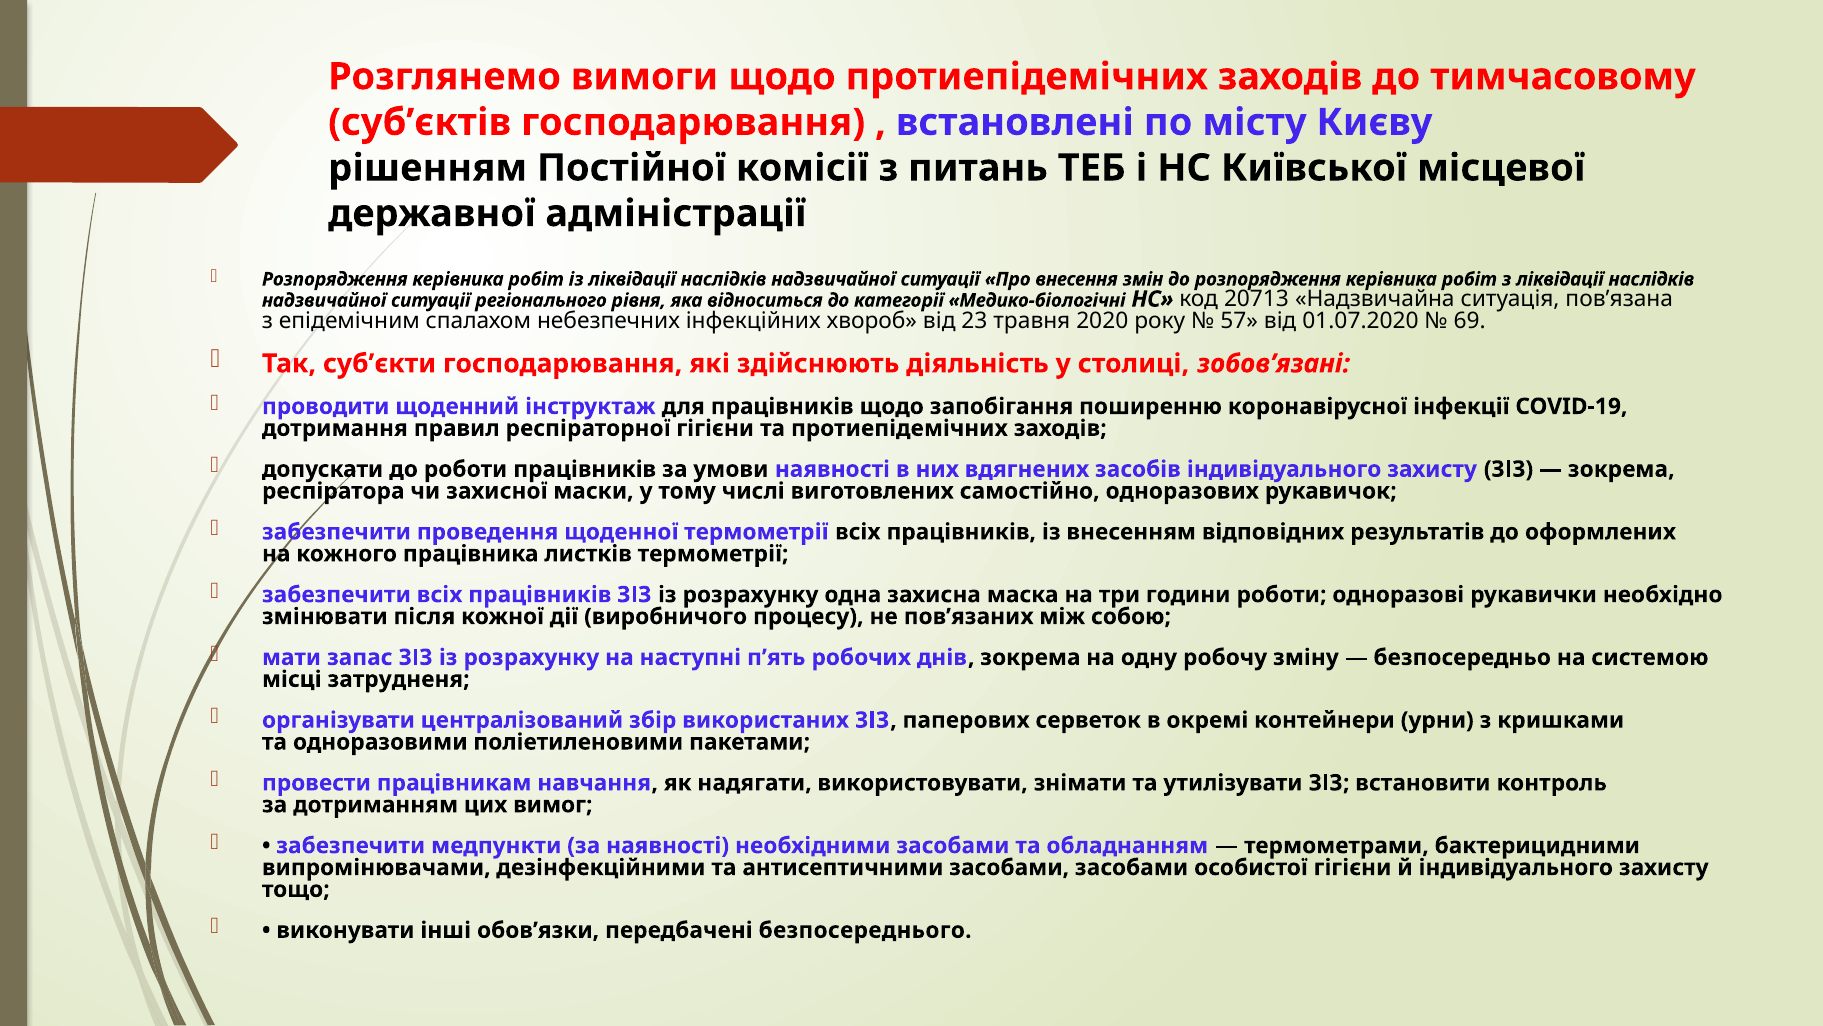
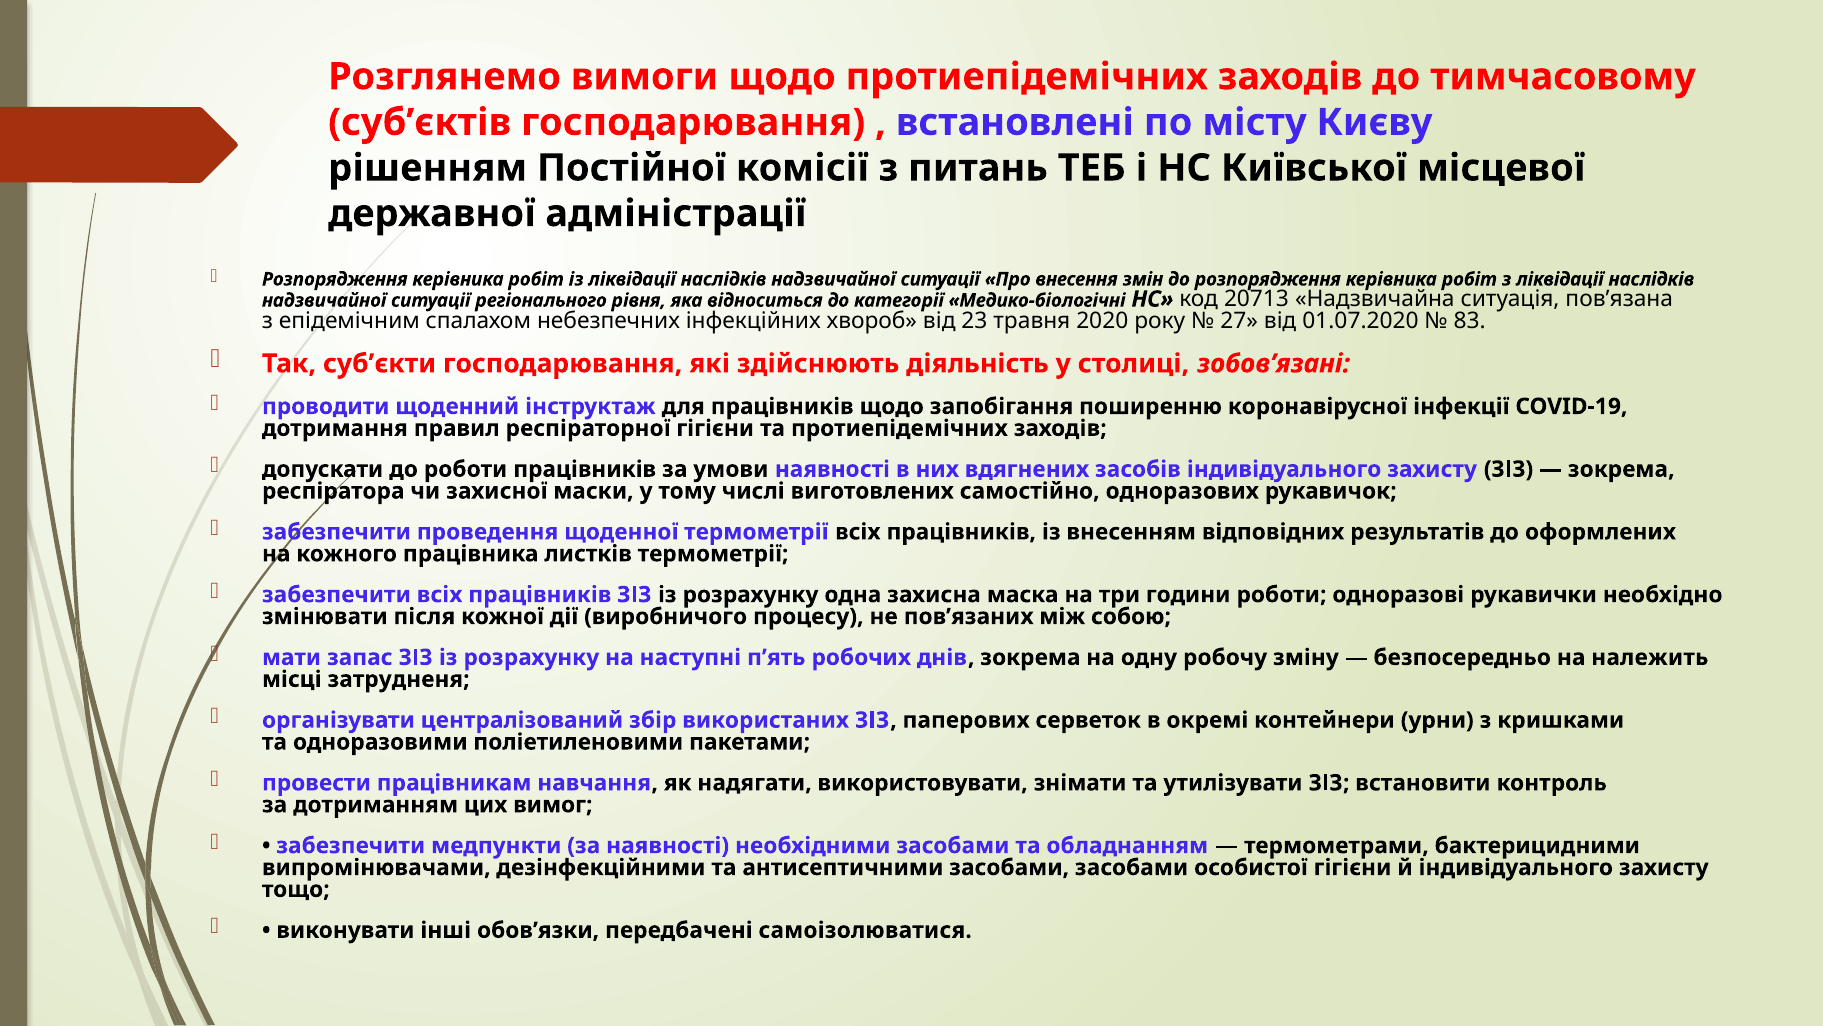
57: 57 -> 27 (1239, 321)
69: 69 -> 83 (1470, 321)
системою: системою -> належить (1650, 657)
безпосереднього: безпосереднього -> самоізолюватися (865, 930)
